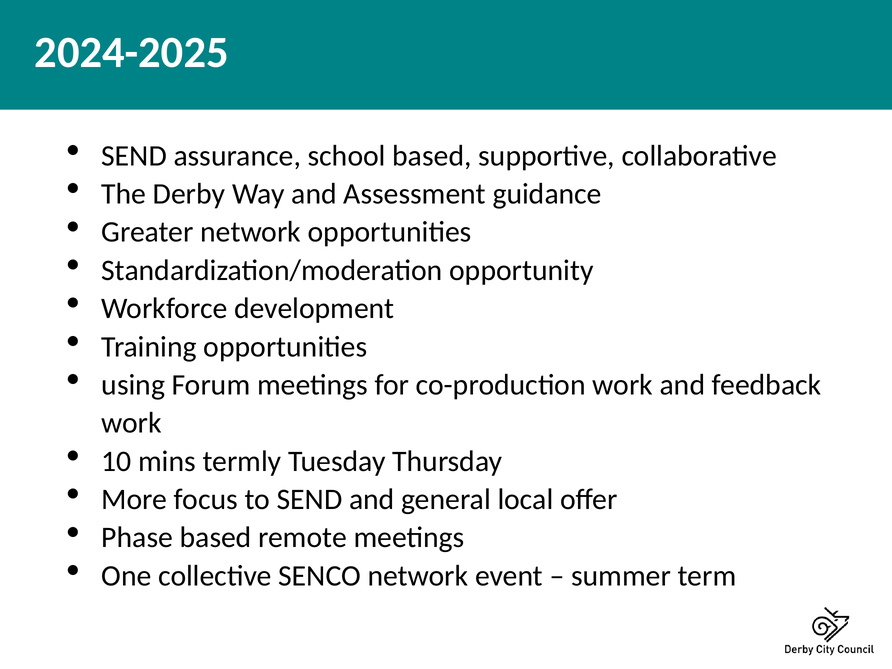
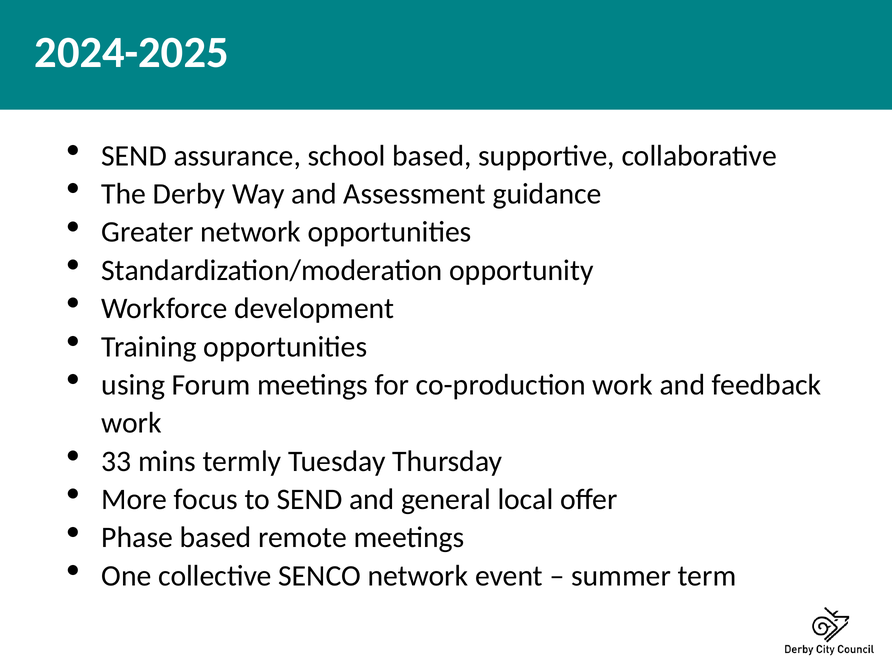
10: 10 -> 33 (116, 461)
